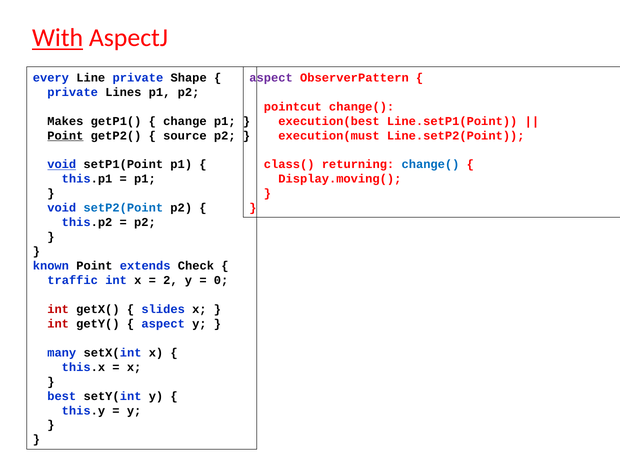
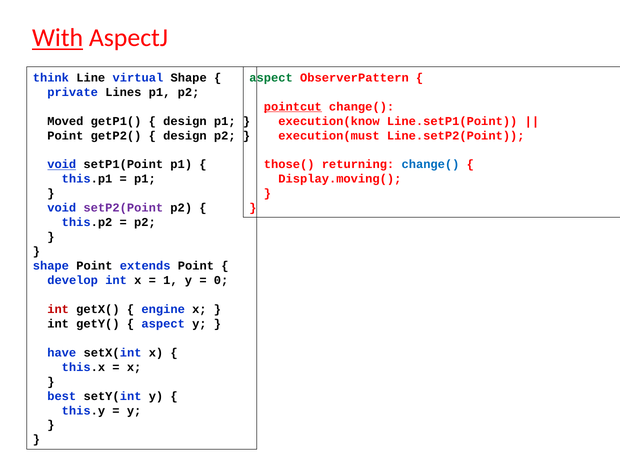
every: every -> think (51, 78)
Line private: private -> virtual (138, 78)
aspect colour: purple -> green (271, 78)
pointcut underline: none -> present (293, 107)
Makes: Makes -> Moved (65, 121)
change: change -> design (185, 121)
execution(best: execution(best -> execution(know (329, 121)
Point underline: present -> none (65, 136)
source: source -> design (185, 136)
class(: class( -> those( (289, 164)
setP2(Point colour: blue -> purple (123, 208)
known: known -> shape (51, 266)
extends Check: Check -> Point (196, 266)
traffic: traffic -> develop (73, 280)
2: 2 -> 1 (170, 280)
slides: slides -> engine (163, 309)
int colour: red -> black (58, 324)
many: many -> have (62, 353)
